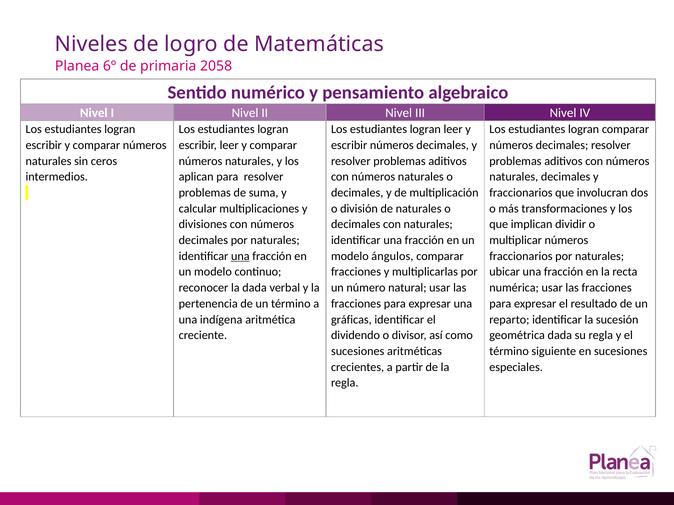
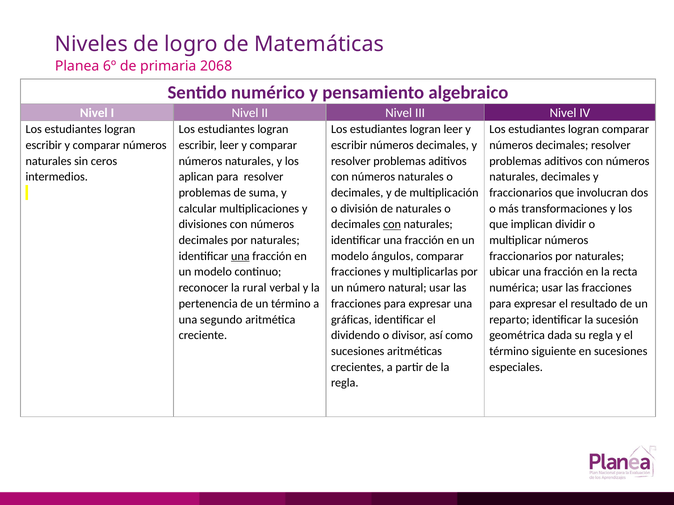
2058: 2058 -> 2068 (216, 66)
con underline: none -> present (392, 225)
la dada: dada -> rural (255, 288)
indígena: indígena -> segundo (221, 320)
